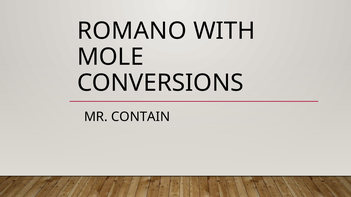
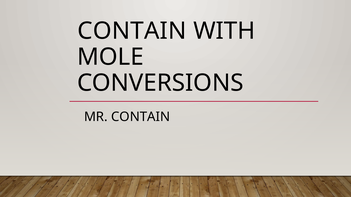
ROMANO: ROMANO -> CONTAIN (132, 31)
